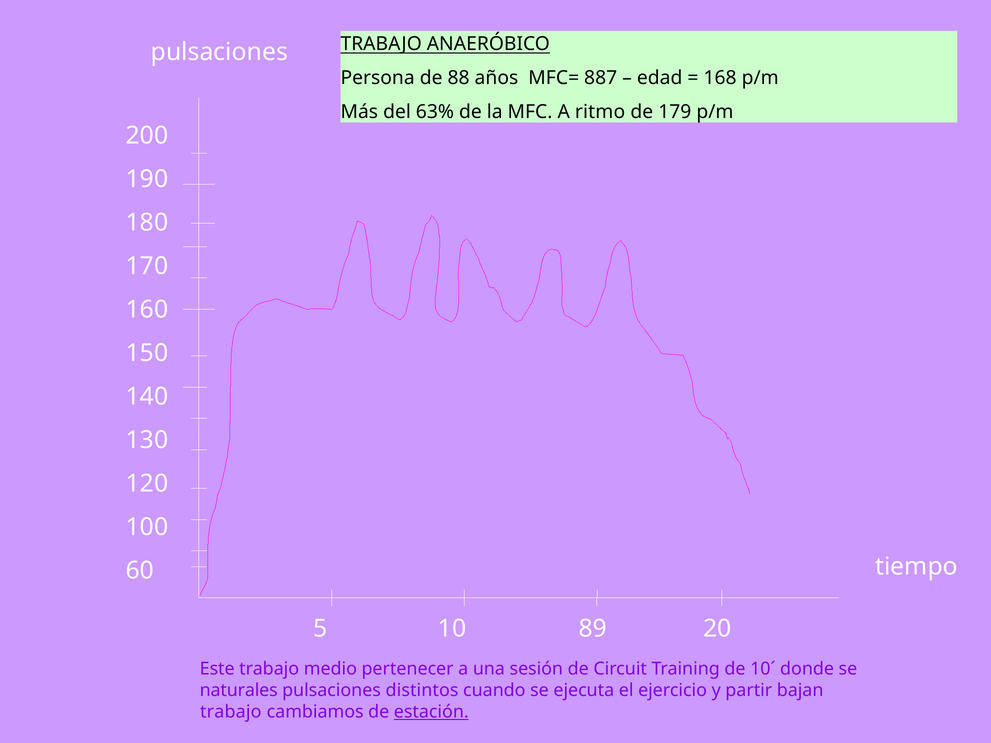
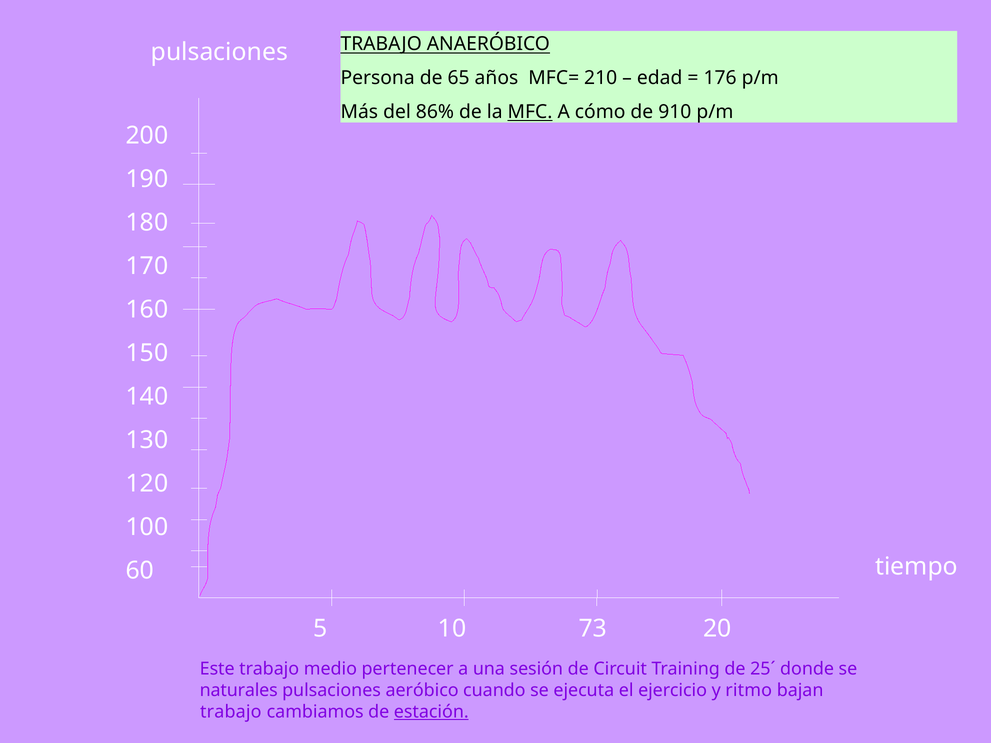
88: 88 -> 65 (459, 78)
887: 887 -> 210 (601, 78)
168: 168 -> 176 (720, 78)
63%: 63% -> 86% (435, 112)
MFC underline: none -> present (530, 112)
ritmo: ritmo -> cómo (600, 112)
179: 179 -> 910 (675, 112)
89: 89 -> 73 (593, 629)
10´: 10´ -> 25´ (763, 669)
distintos: distintos -> aeróbico (422, 690)
partir: partir -> ritmo (749, 690)
